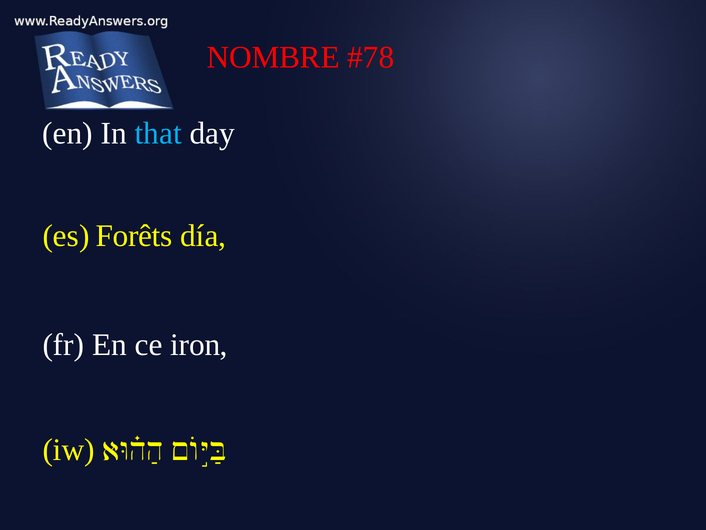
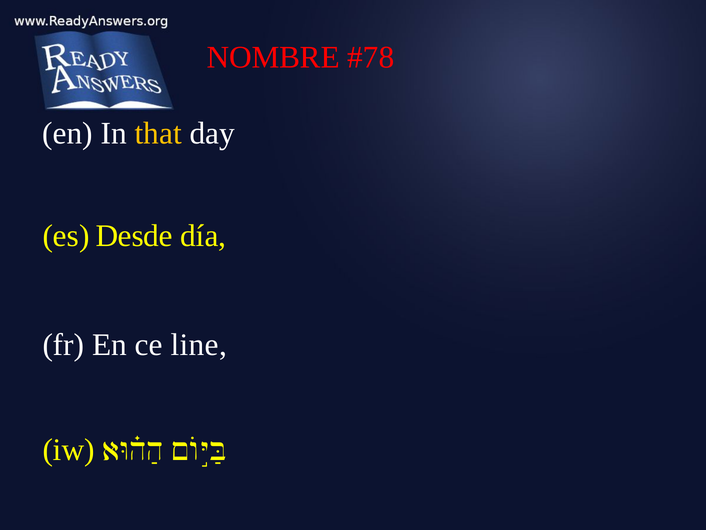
that colour: light blue -> yellow (158, 133)
Forêts: Forêts -> Desde (134, 236)
iron: iron -> line (199, 344)
